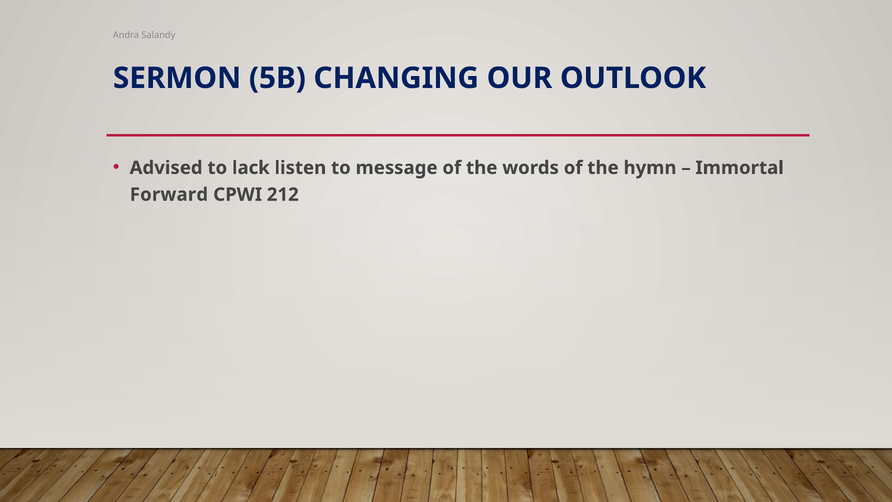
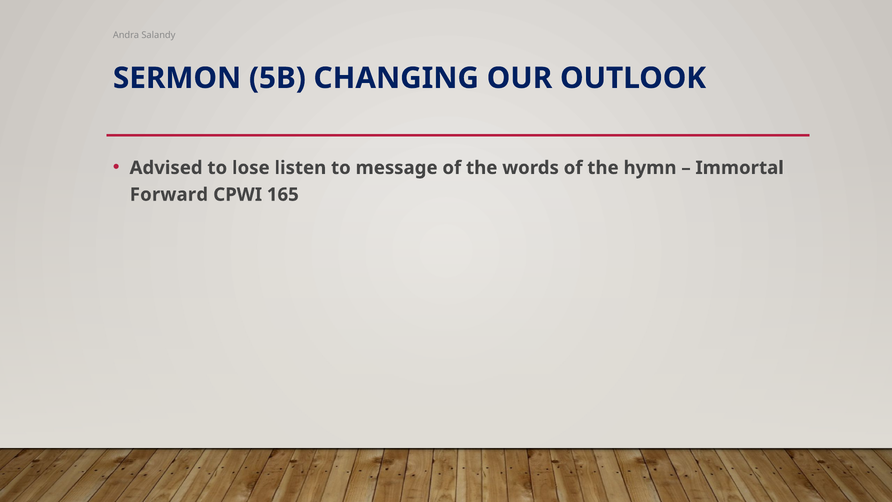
lack: lack -> lose (251, 168)
212: 212 -> 165 (283, 195)
